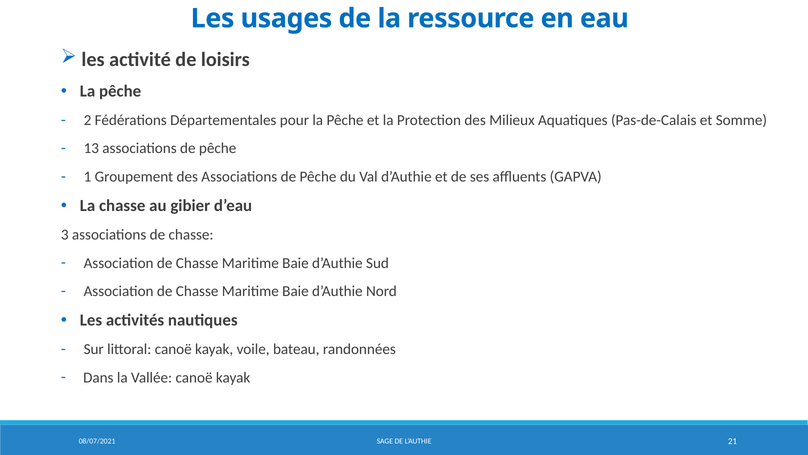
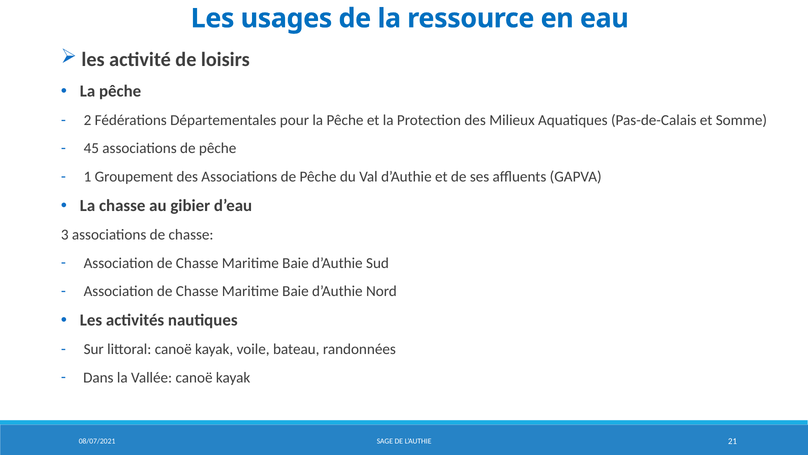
13: 13 -> 45 (91, 148)
